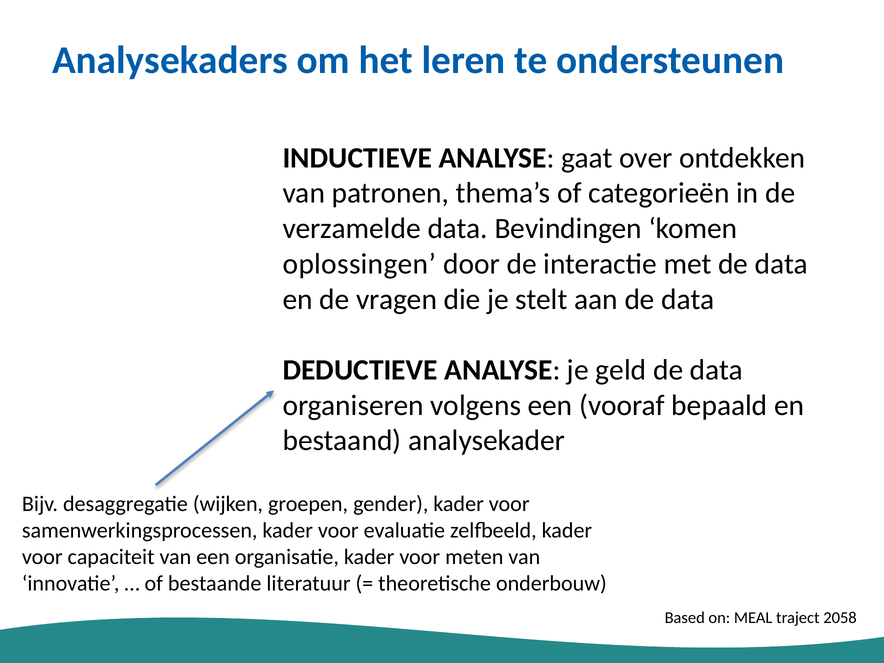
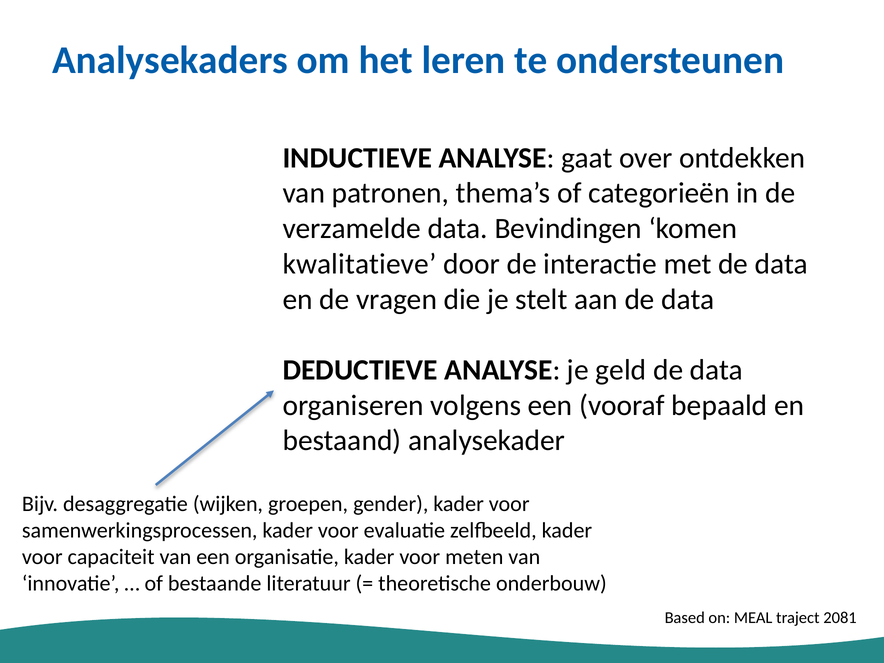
oplossingen: oplossingen -> kwalitatieve (360, 264)
2058: 2058 -> 2081 (840, 618)
